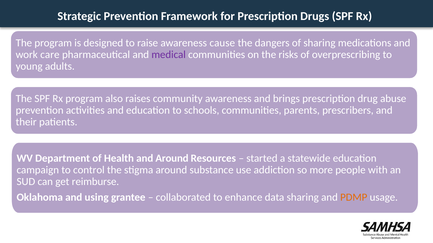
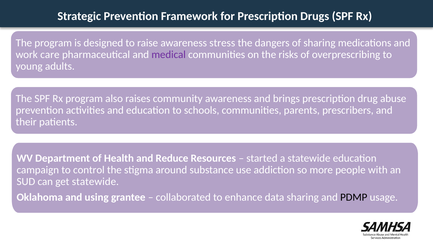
cause: cause -> stress (222, 43)
and Around: Around -> Reduce (172, 159)
get reimburse: reimburse -> statewide (95, 182)
PDMP colour: orange -> black (354, 198)
